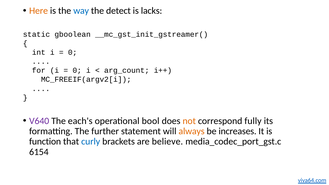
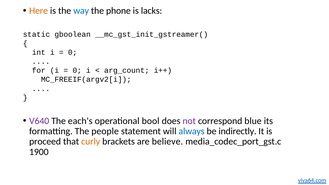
detect: detect -> phone (118, 11)
not colour: orange -> purple (189, 121)
fully: fully -> blue (253, 121)
further: further -> people (105, 131)
always colour: orange -> blue (192, 131)
increases: increases -> indirectly (238, 131)
function: function -> proceed (45, 142)
curly colour: blue -> orange (91, 142)
6154: 6154 -> 1900 (39, 152)
